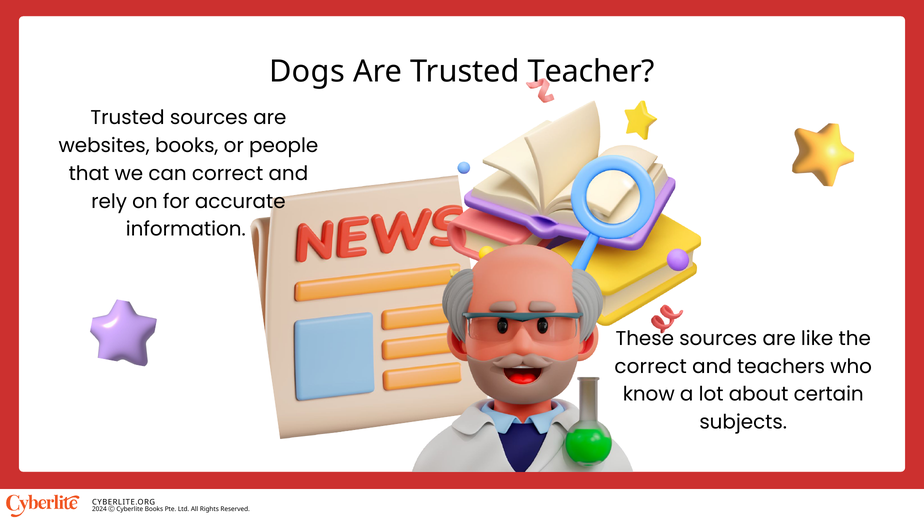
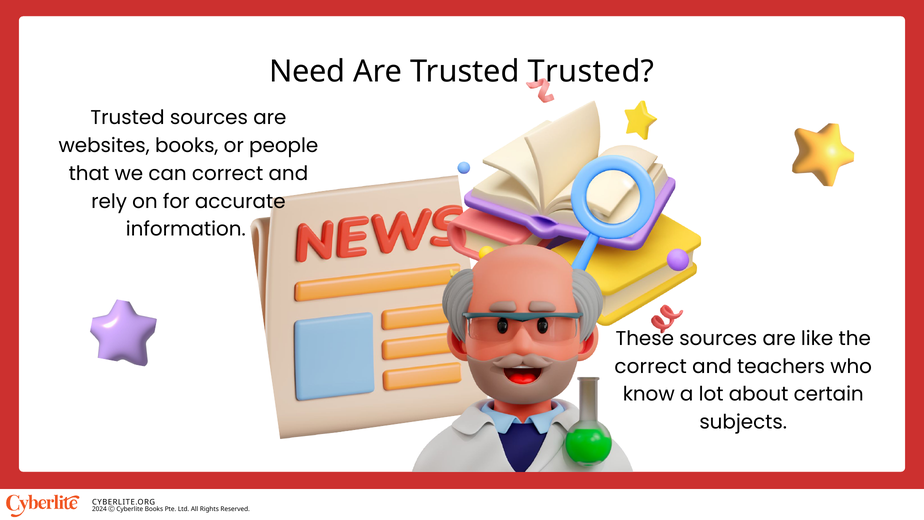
Dogs: Dogs -> Need (307, 72)
Are Trusted Teacher: Teacher -> Trusted (591, 72)
